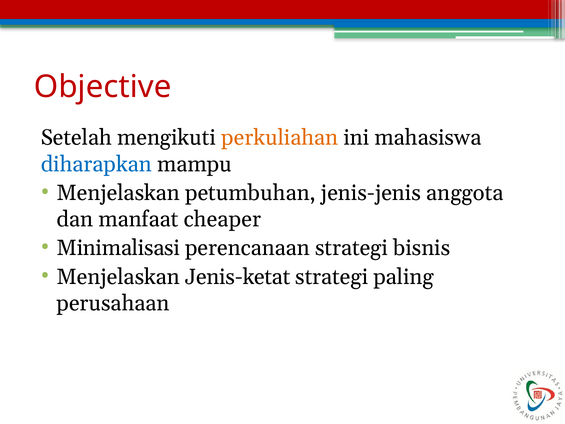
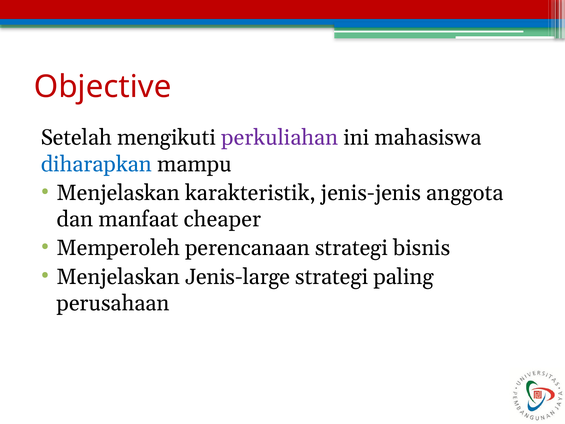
perkuliahan colour: orange -> purple (280, 138)
petumbuhan: petumbuhan -> karakteristik (250, 193)
Minimalisasi: Minimalisasi -> Memperoleh (118, 248)
Jenis-ketat: Jenis-ketat -> Jenis-large (238, 277)
